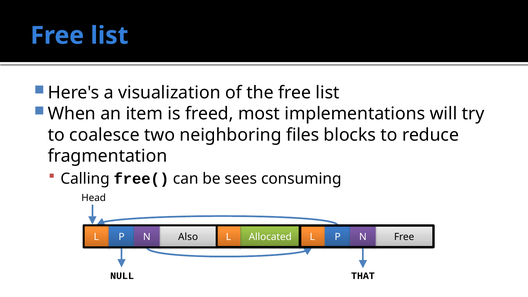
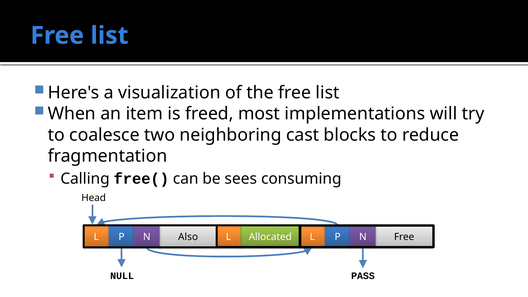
files: files -> cast (303, 135)
THAT: THAT -> PASS (363, 276)
